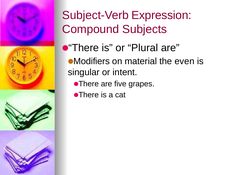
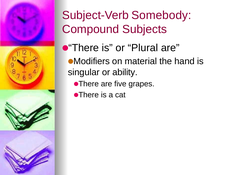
Expression: Expression -> Somebody (161, 15)
even: even -> hand (185, 61)
intent: intent -> ability (125, 72)
